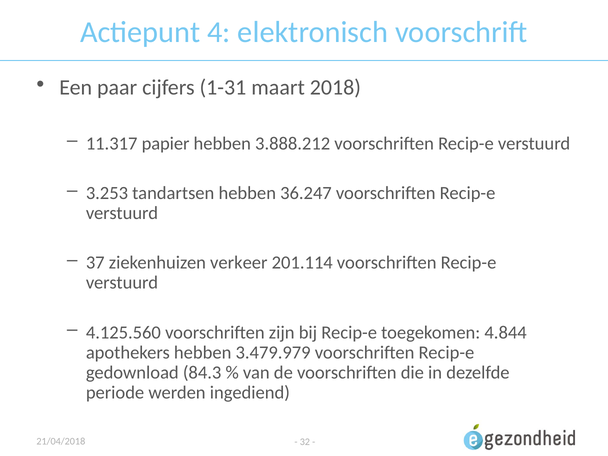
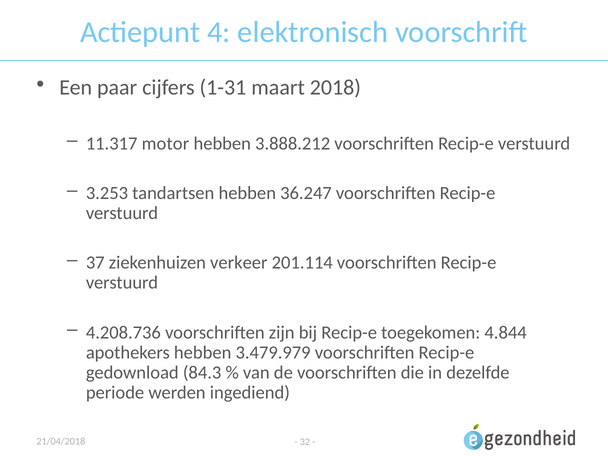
papier: papier -> motor (165, 143)
4.125.560: 4.125.560 -> 4.208.736 (123, 332)
